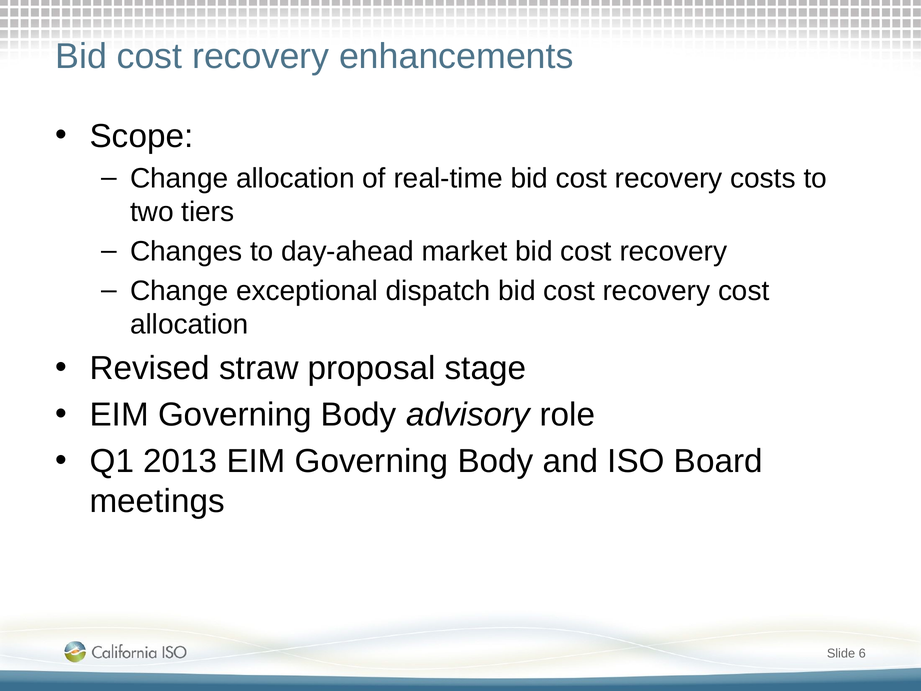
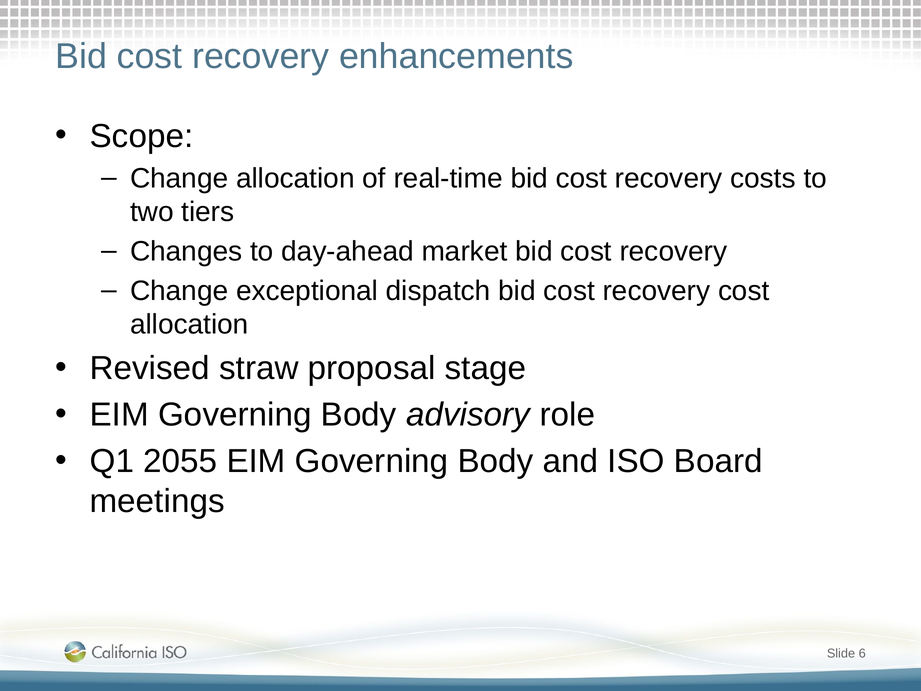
2013: 2013 -> 2055 (180, 461)
